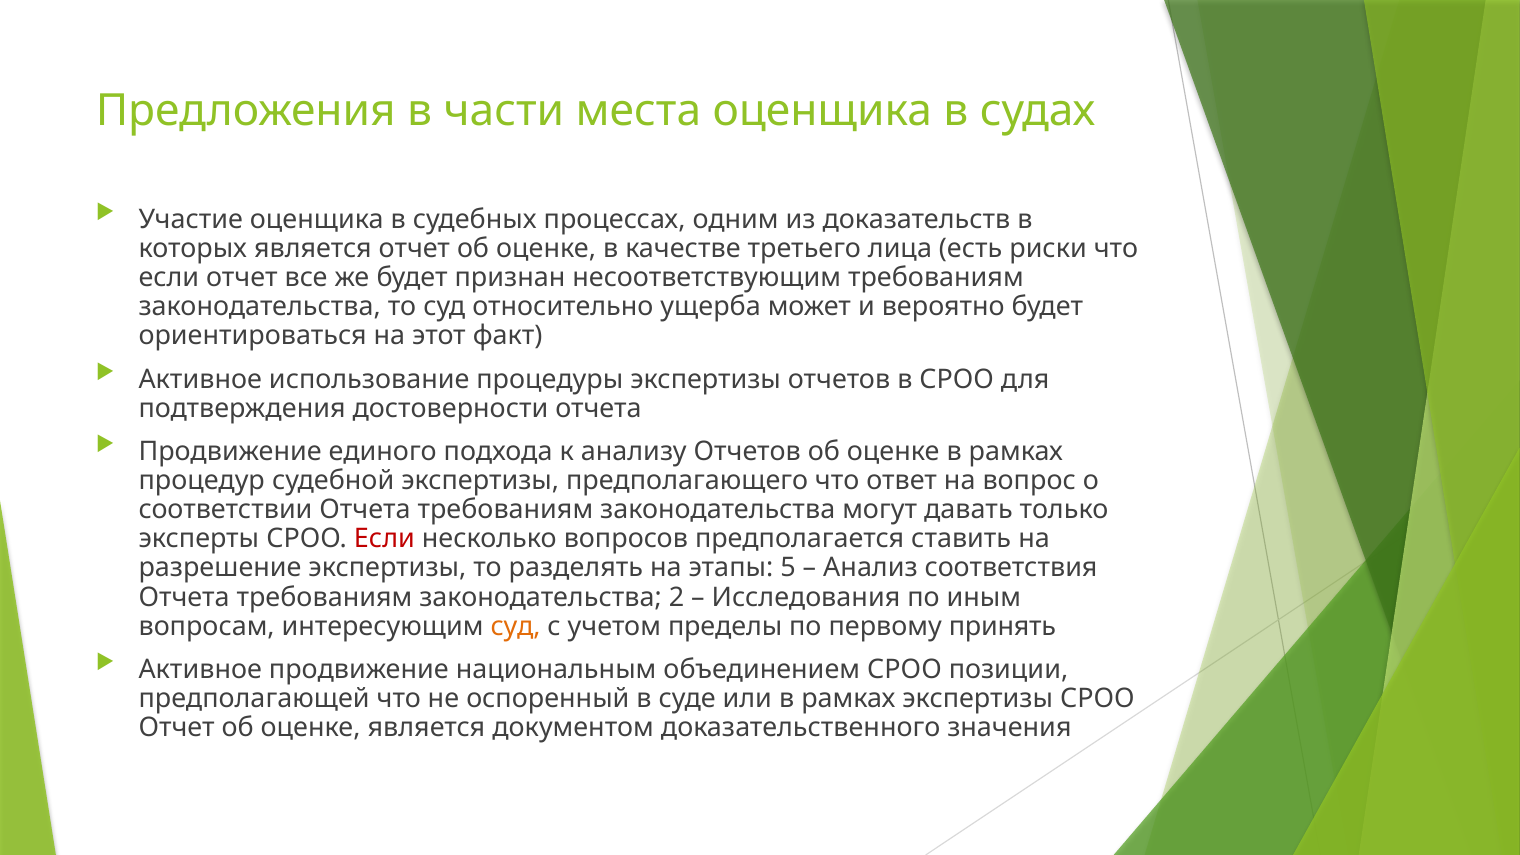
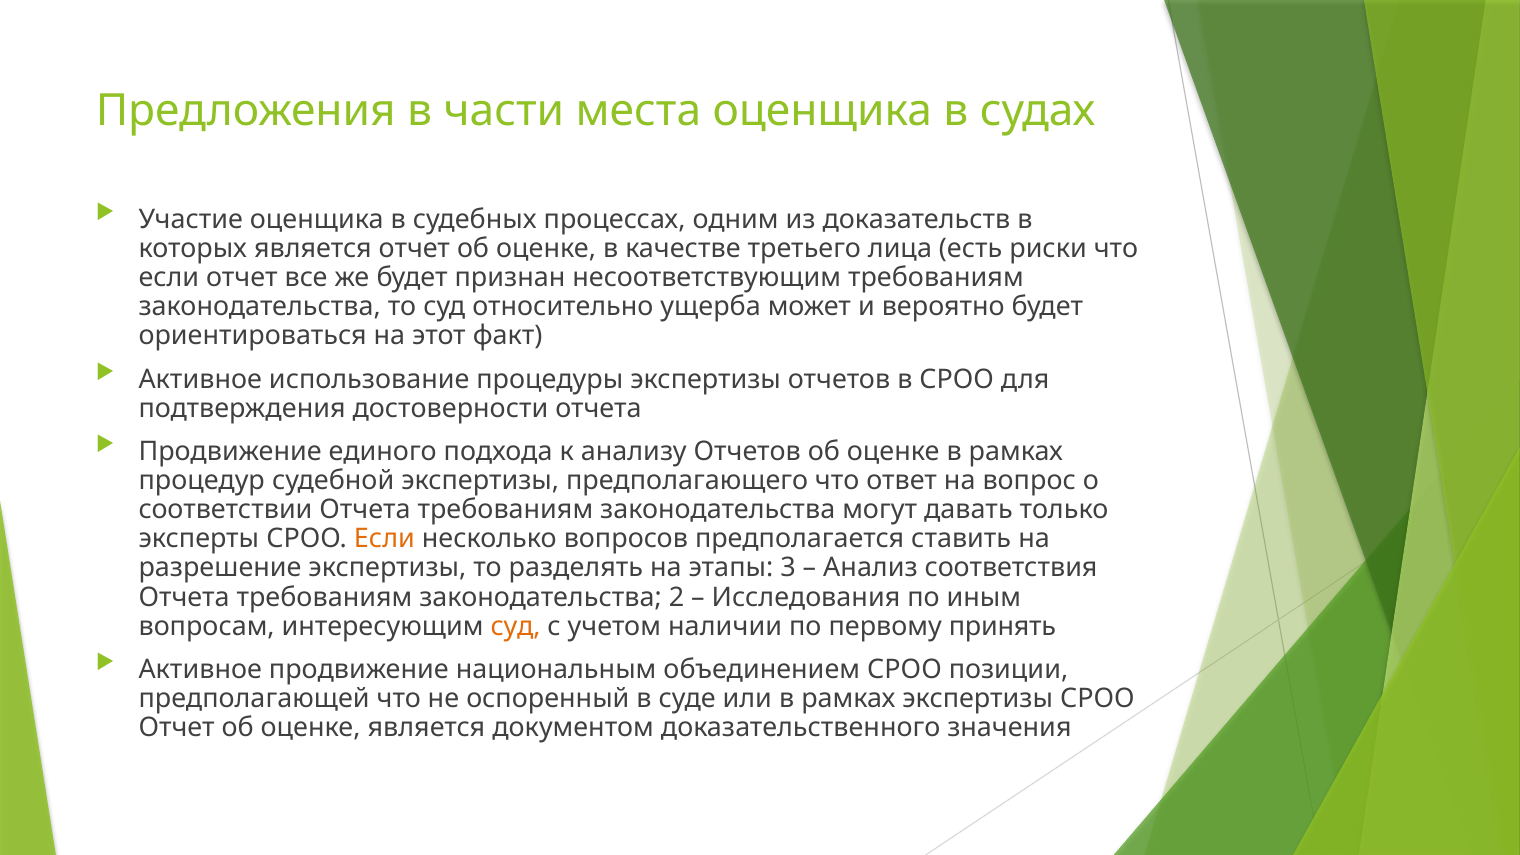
Если colour: red -> orange (384, 539)
5: 5 -> 3 (788, 568)
пределы: пределы -> наличии (725, 626)
